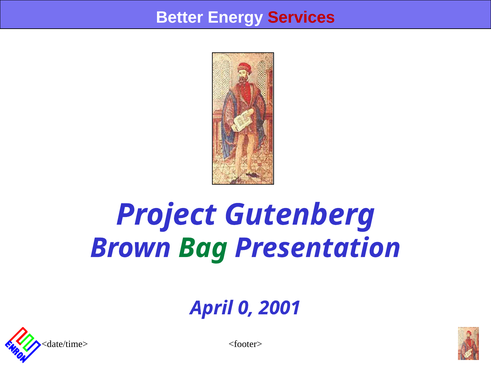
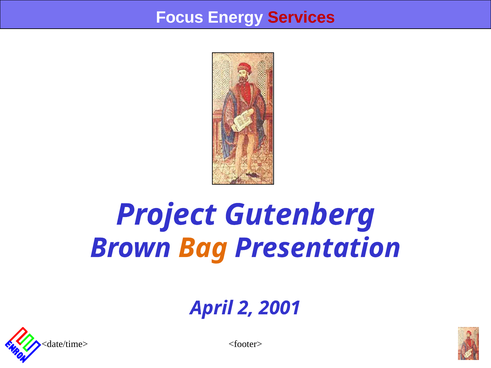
Better: Better -> Focus (180, 18)
Bag colour: green -> orange (203, 248)
0: 0 -> 2 (246, 308)
